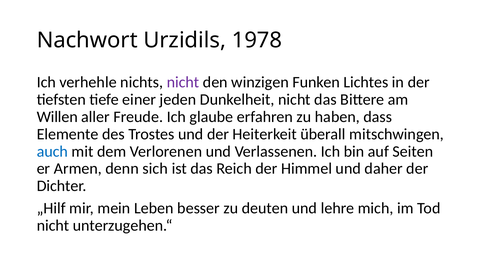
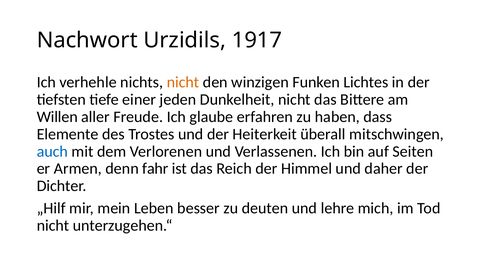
1978: 1978 -> 1917 (257, 40)
nicht colour: purple -> orange (183, 82)
sich: sich -> fahr (155, 169)
